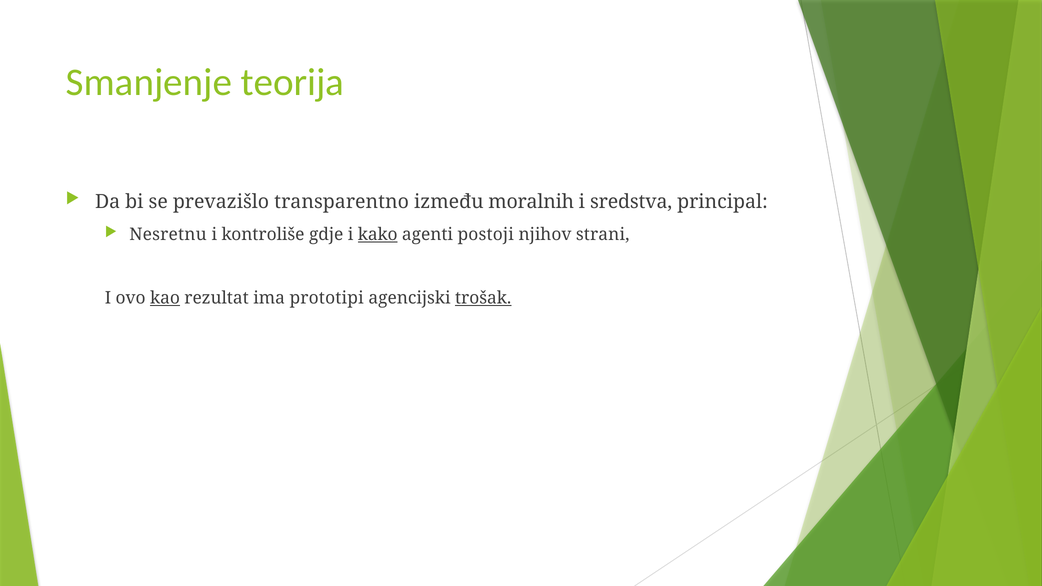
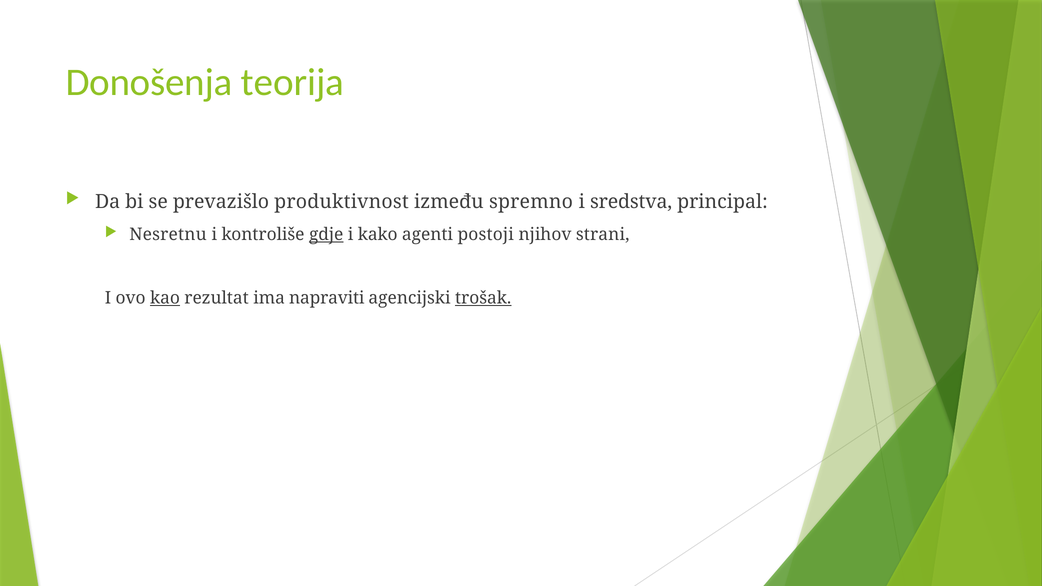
Smanjenje: Smanjenje -> Donošenja (149, 82)
transparentno: transparentno -> produktivnost (342, 202)
moralnih: moralnih -> spremno (531, 202)
gdje underline: none -> present (326, 235)
kako underline: present -> none (378, 235)
prototipi: prototipi -> napraviti (327, 298)
